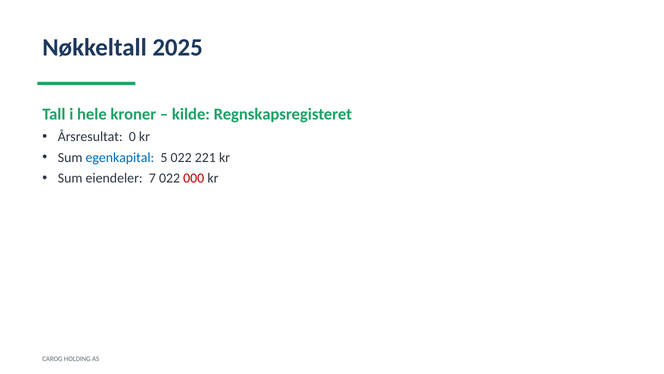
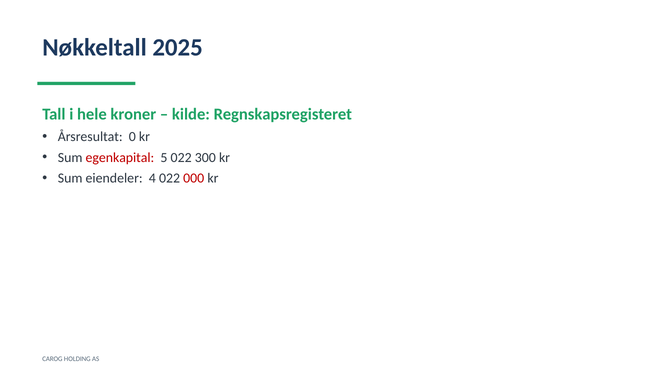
egenkapital colour: blue -> red (120, 157)
221: 221 -> 300 (205, 157)
7: 7 -> 4 (152, 178)
